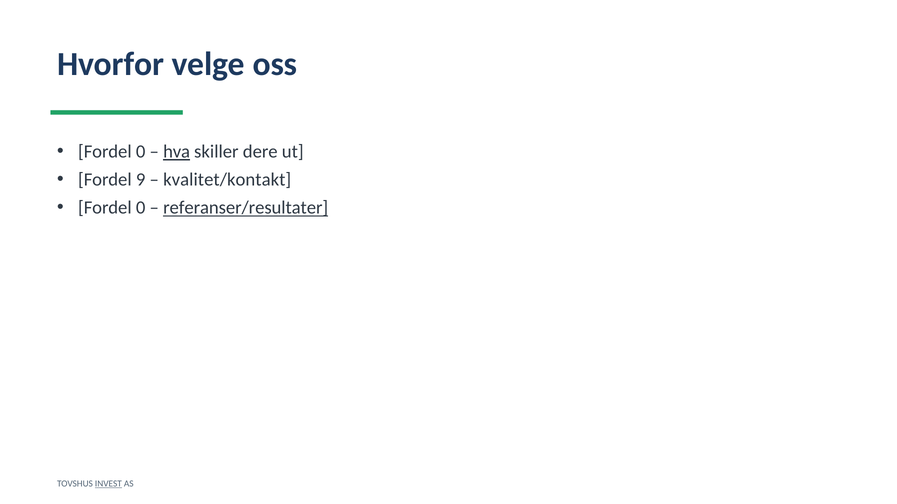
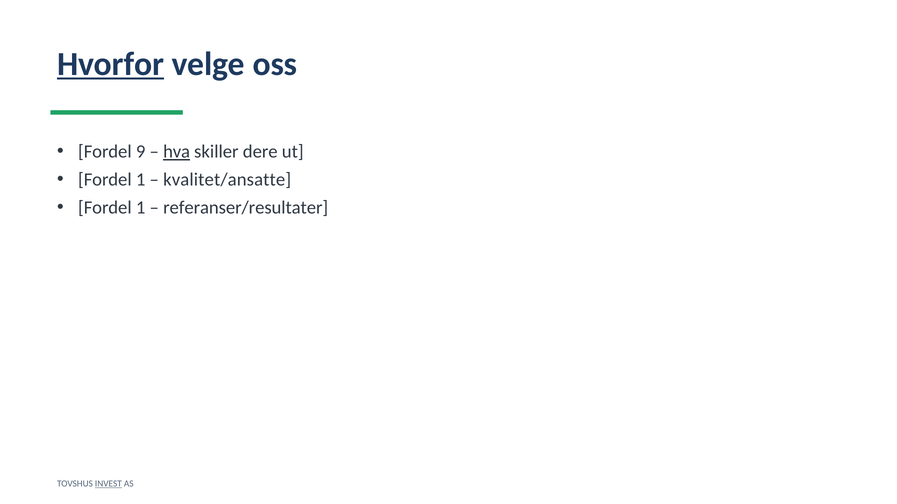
Hvorfor underline: none -> present (111, 64)
0: 0 -> 9 (141, 152)
9: 9 -> 1 (141, 180)
kvalitet/kontakt: kvalitet/kontakt -> kvalitet/ansatte (227, 180)
0: 0 -> 1 (141, 208)
referanser/resultater underline: present -> none (246, 208)
